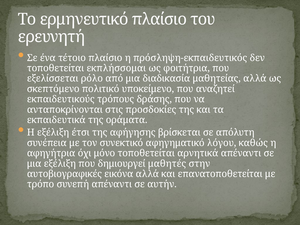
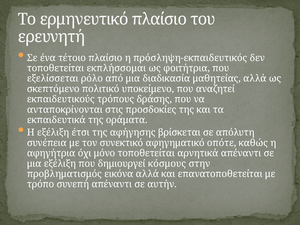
λόγου: λόγου -> οπότε (222, 143)
μαθητές: μαθητές -> κόσμους (167, 164)
αυτοβιογραφικές: αυτοβιογραφικές -> προβληματισμός (64, 174)
